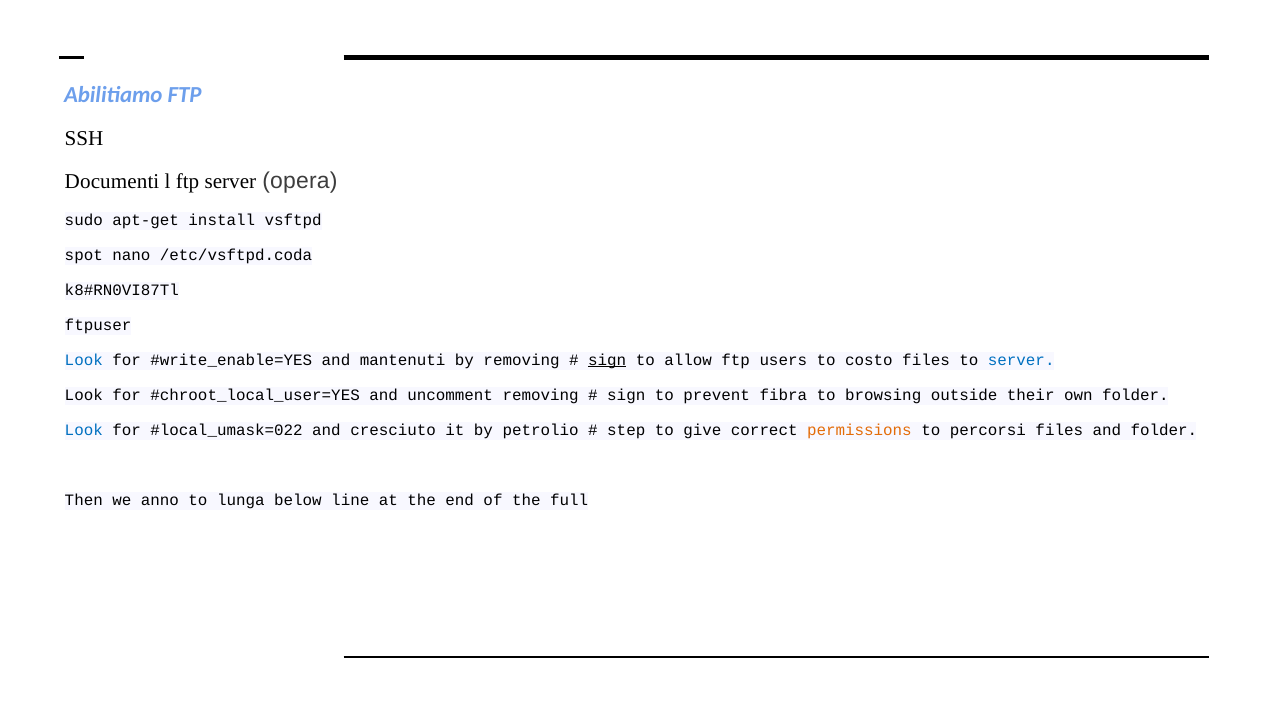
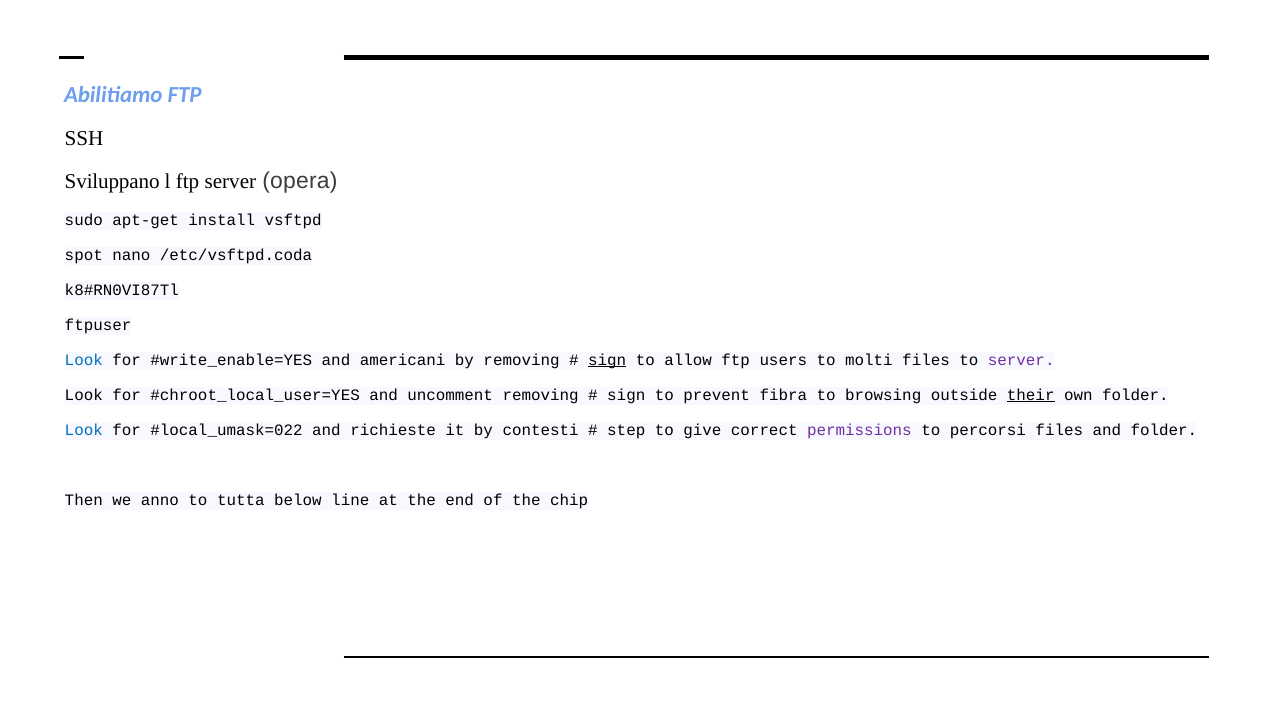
Documenti: Documenti -> Sviluppano (112, 182)
mantenuti: mantenuti -> americani (403, 360)
costo: costo -> molti (869, 360)
server colour: blue -> purple (1021, 360)
their underline: none -> present (1031, 395)
cresciuto: cresciuto -> richieste (393, 430)
petrolio: petrolio -> contesti (541, 430)
permissions colour: orange -> purple (859, 430)
lunga: lunga -> tutta (241, 500)
full: full -> chip (569, 500)
